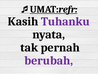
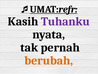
berubah colour: purple -> orange (49, 60)
